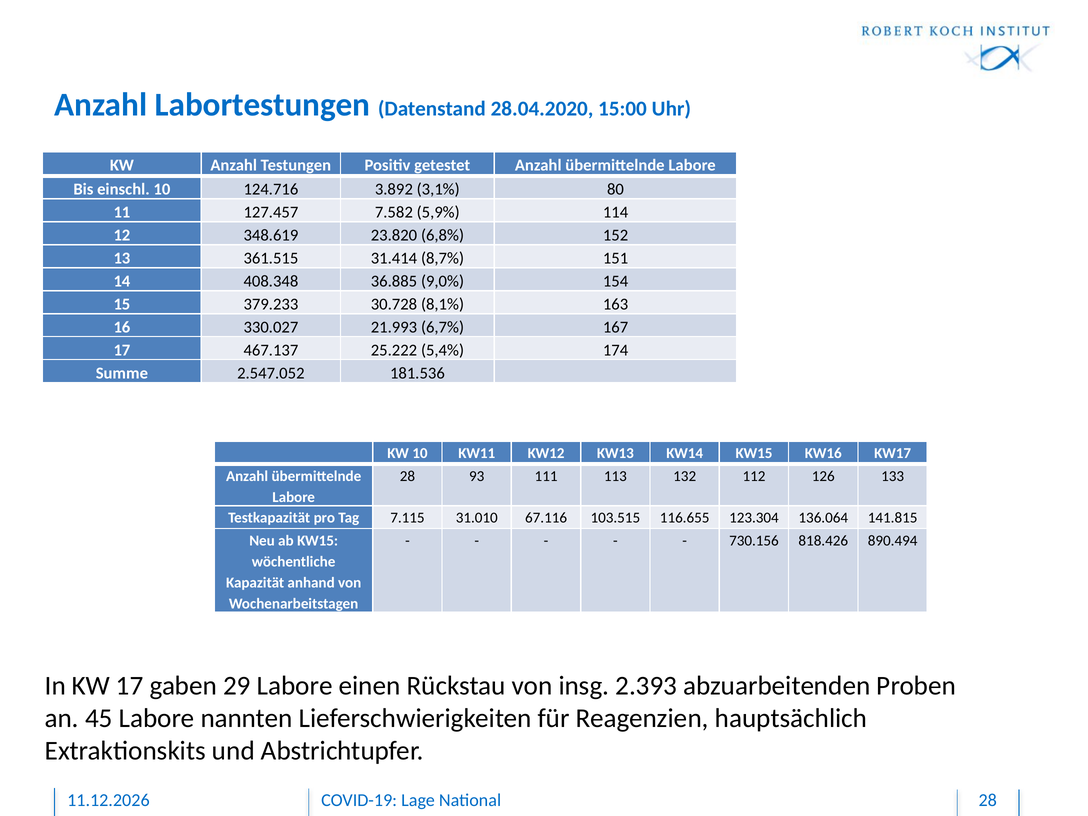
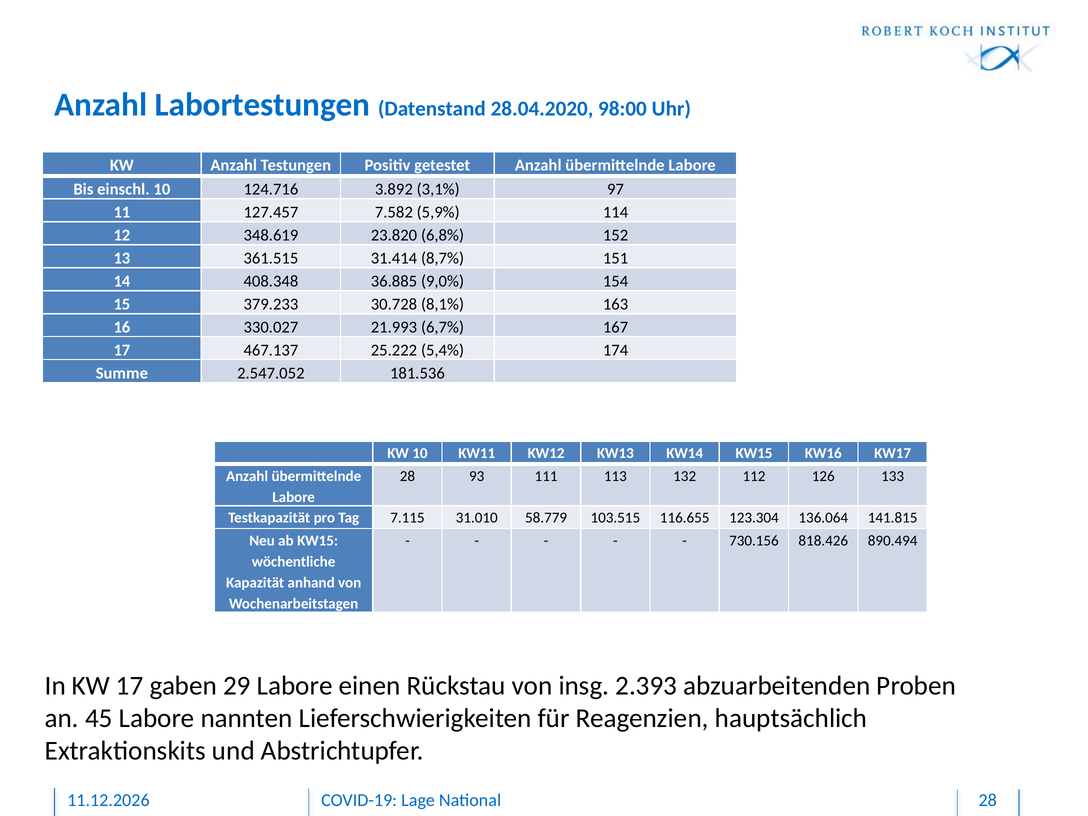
15:00: 15:00 -> 98:00 (622, 109)
80: 80 -> 97 (615, 189)
67.116: 67.116 -> 58.779 (546, 518)
